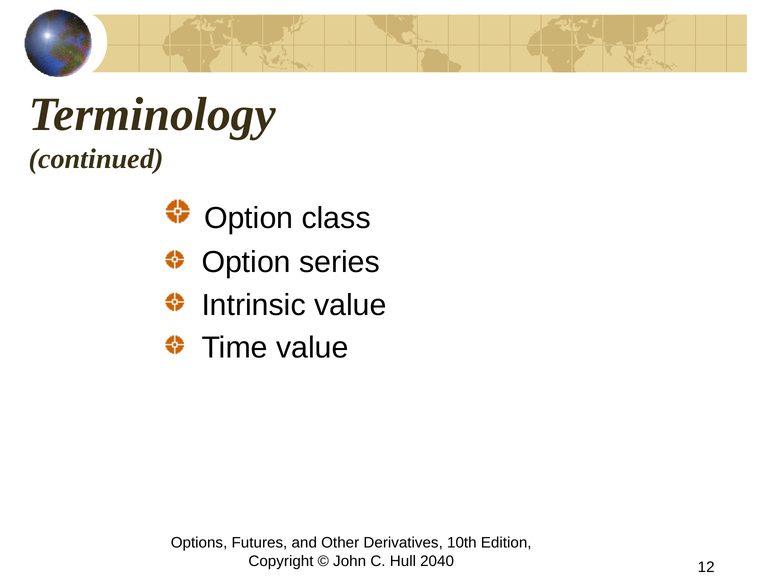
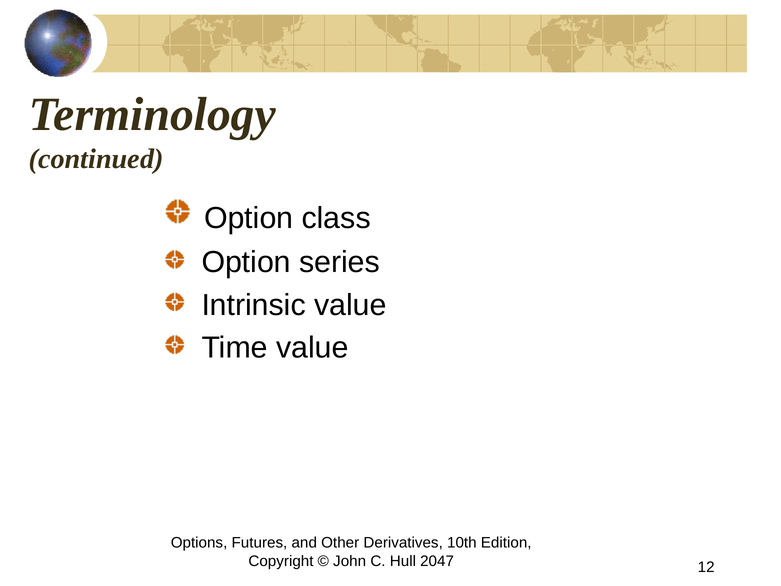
2040: 2040 -> 2047 (437, 561)
